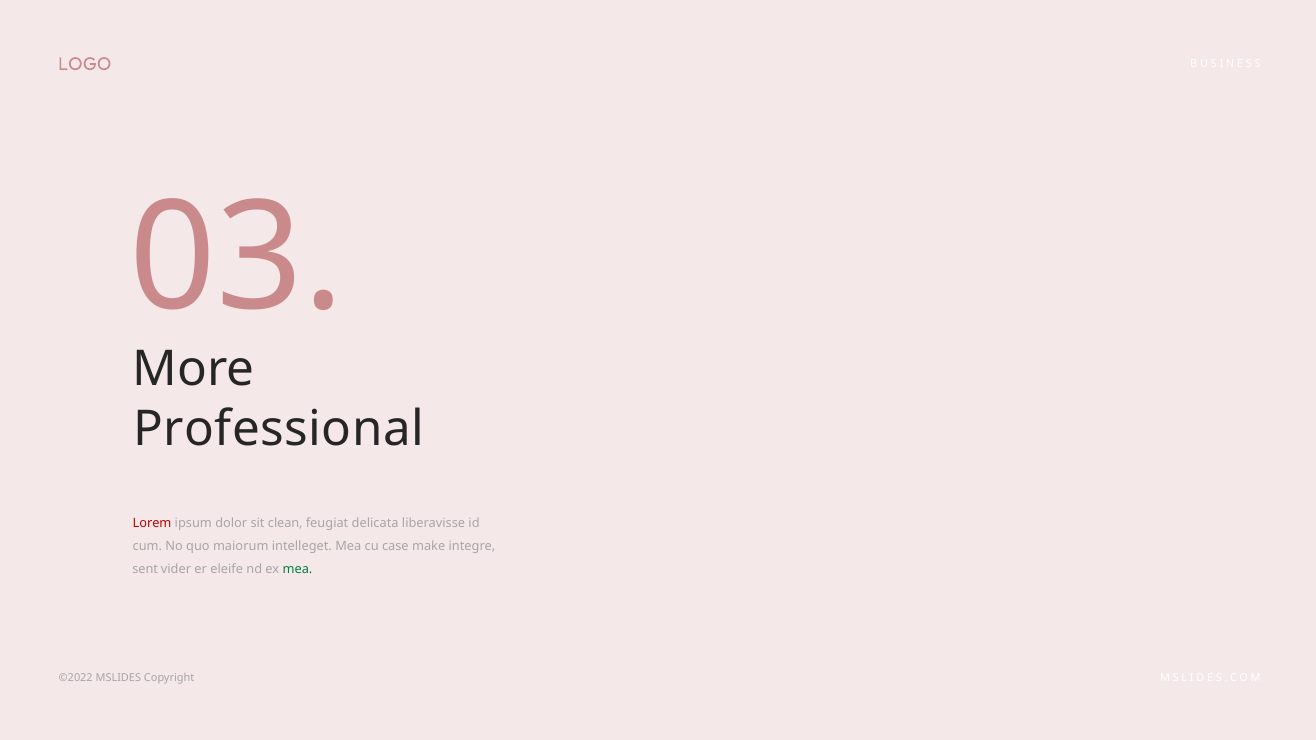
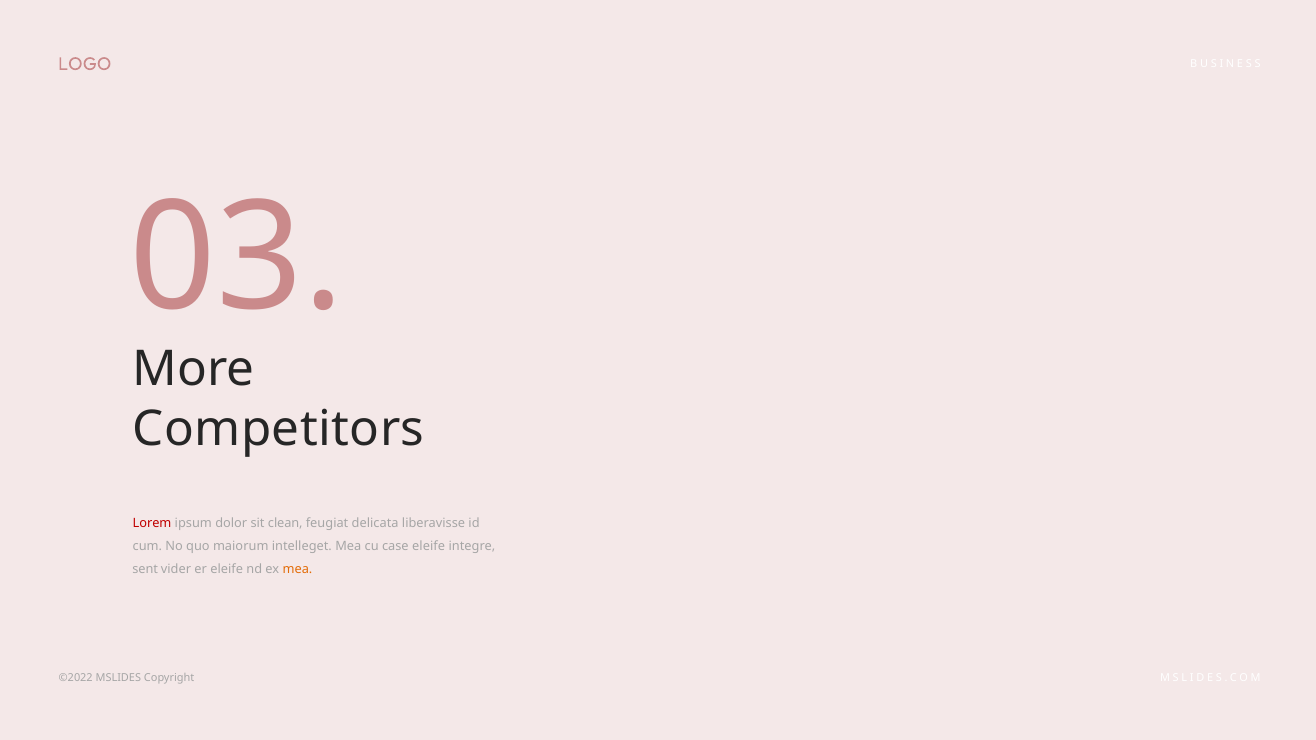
Professional: Professional -> Competitors (279, 429)
case make: make -> eleife (429, 547)
mea colour: green -> orange (297, 570)
